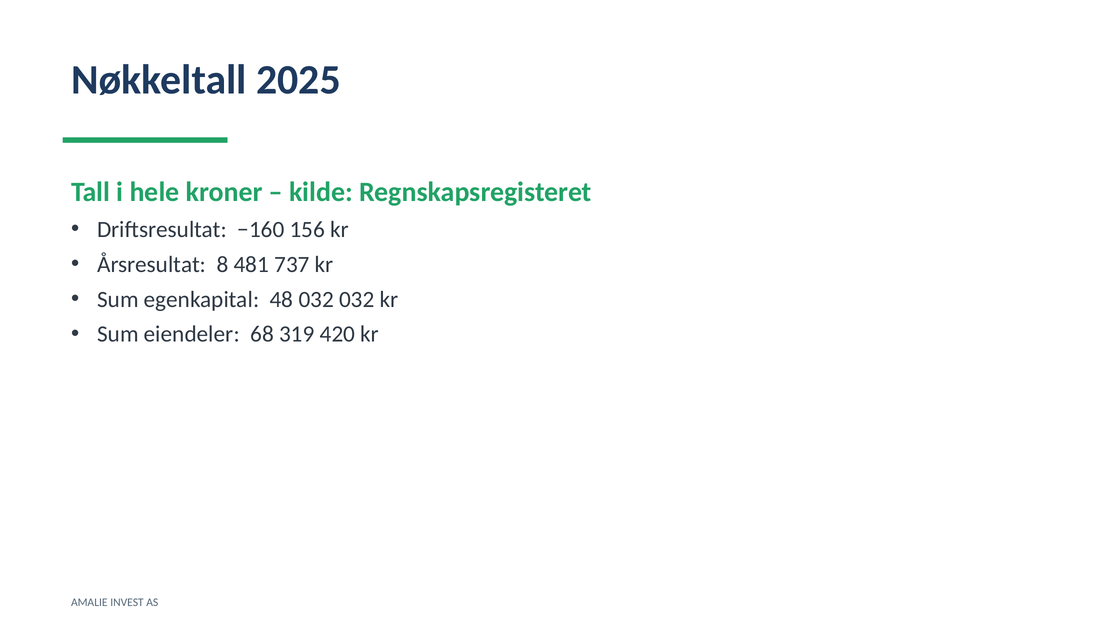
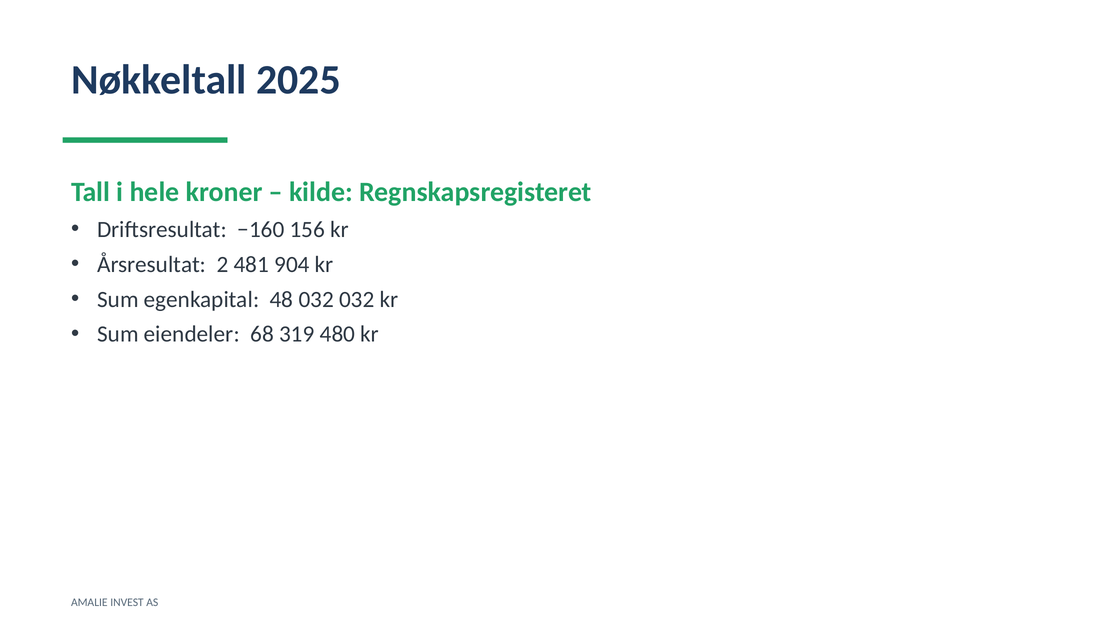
8: 8 -> 2 (222, 264)
737: 737 -> 904 (292, 264)
420: 420 -> 480 (337, 334)
